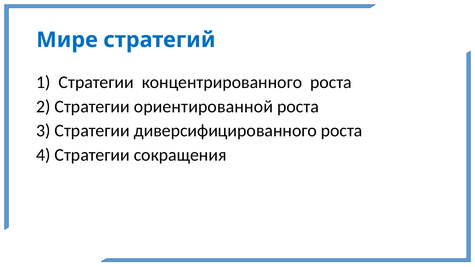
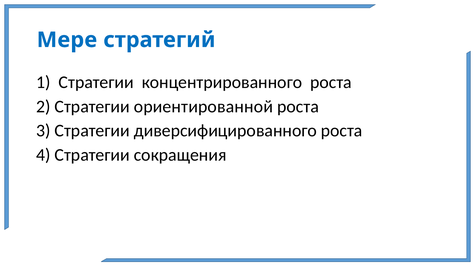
Мире: Мире -> Мере (67, 40)
